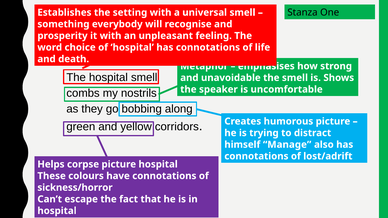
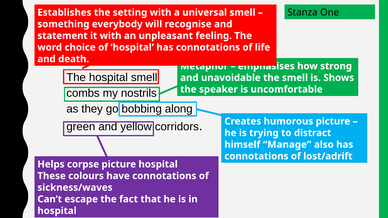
prosperity: prosperity -> statement (63, 36)
sickness/horror: sickness/horror -> sickness/waves (75, 188)
